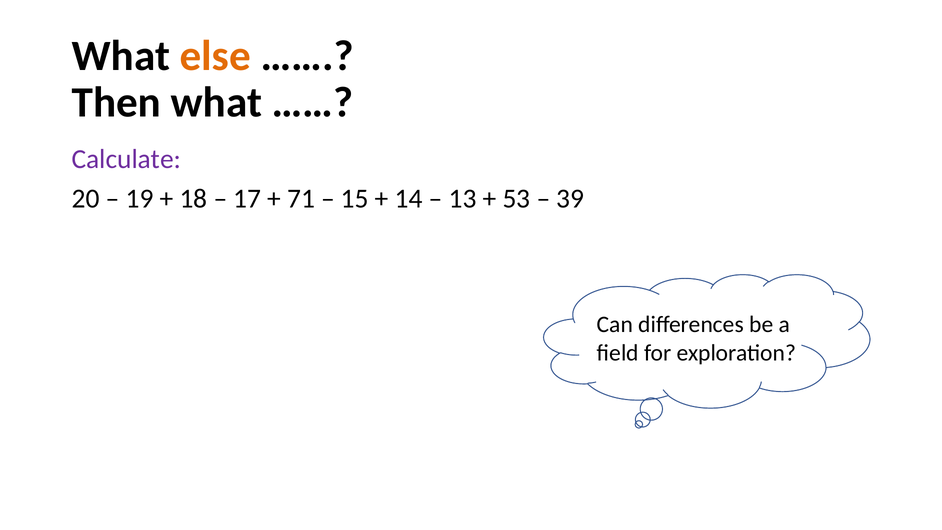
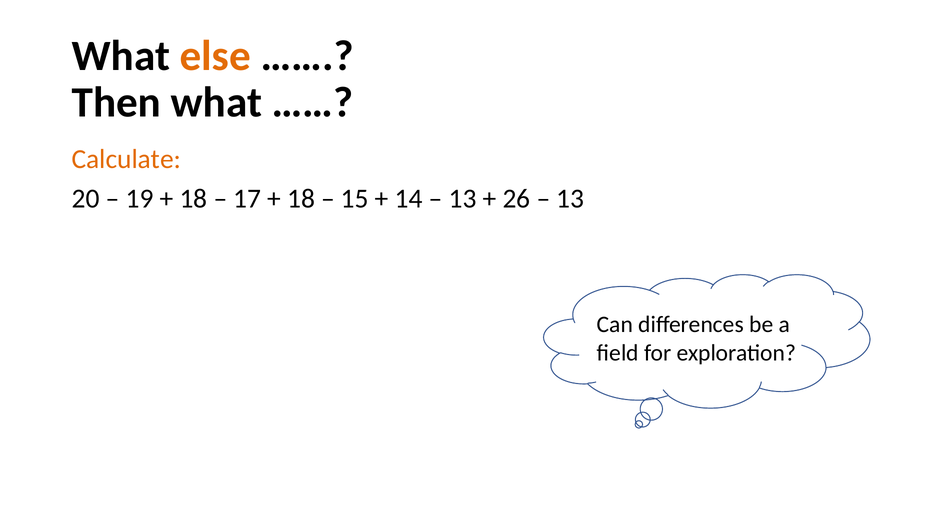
Calculate colour: purple -> orange (126, 159)
71: 71 -> 18 (301, 199)
53: 53 -> 26 (516, 199)
39: 39 -> 13 (570, 199)
